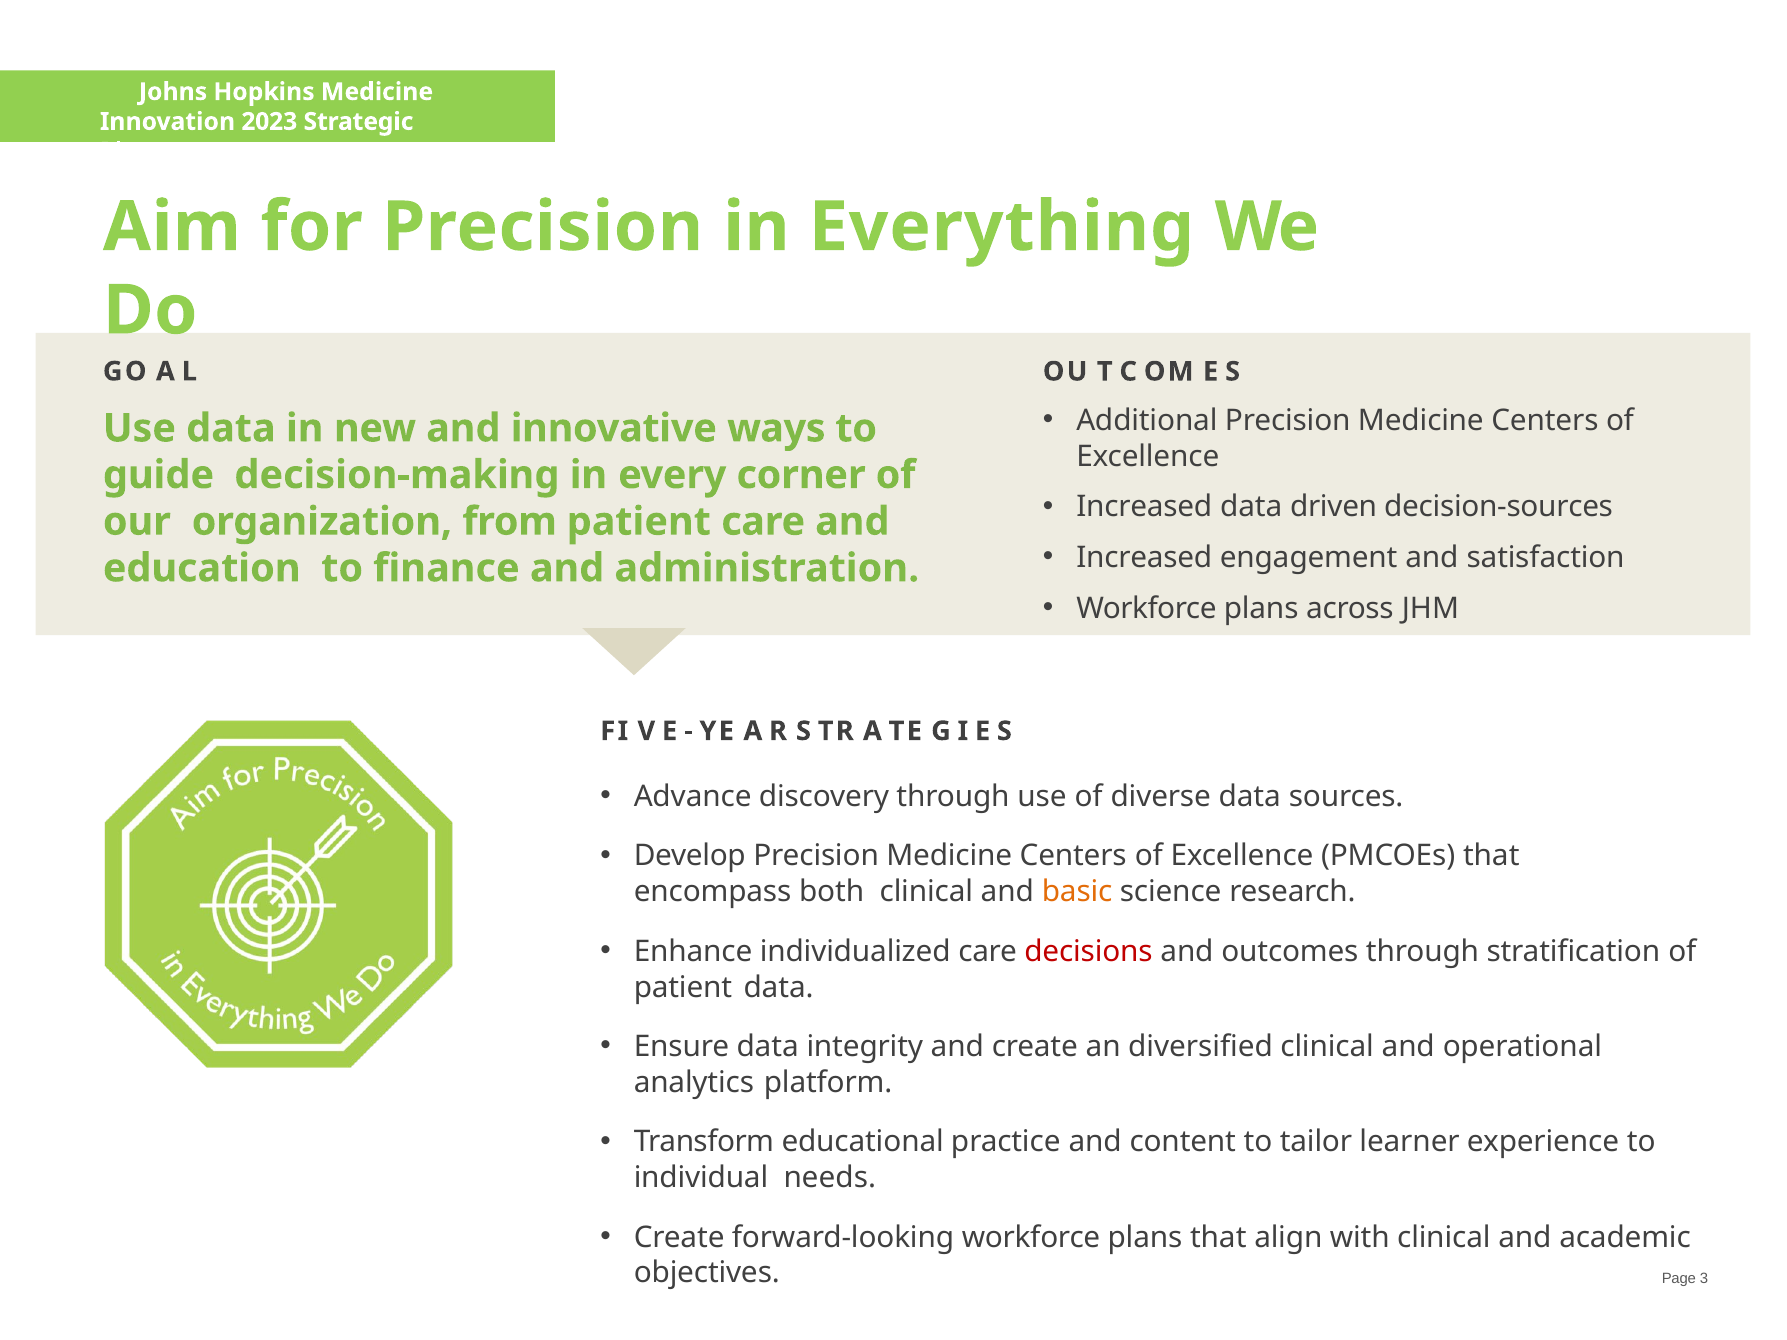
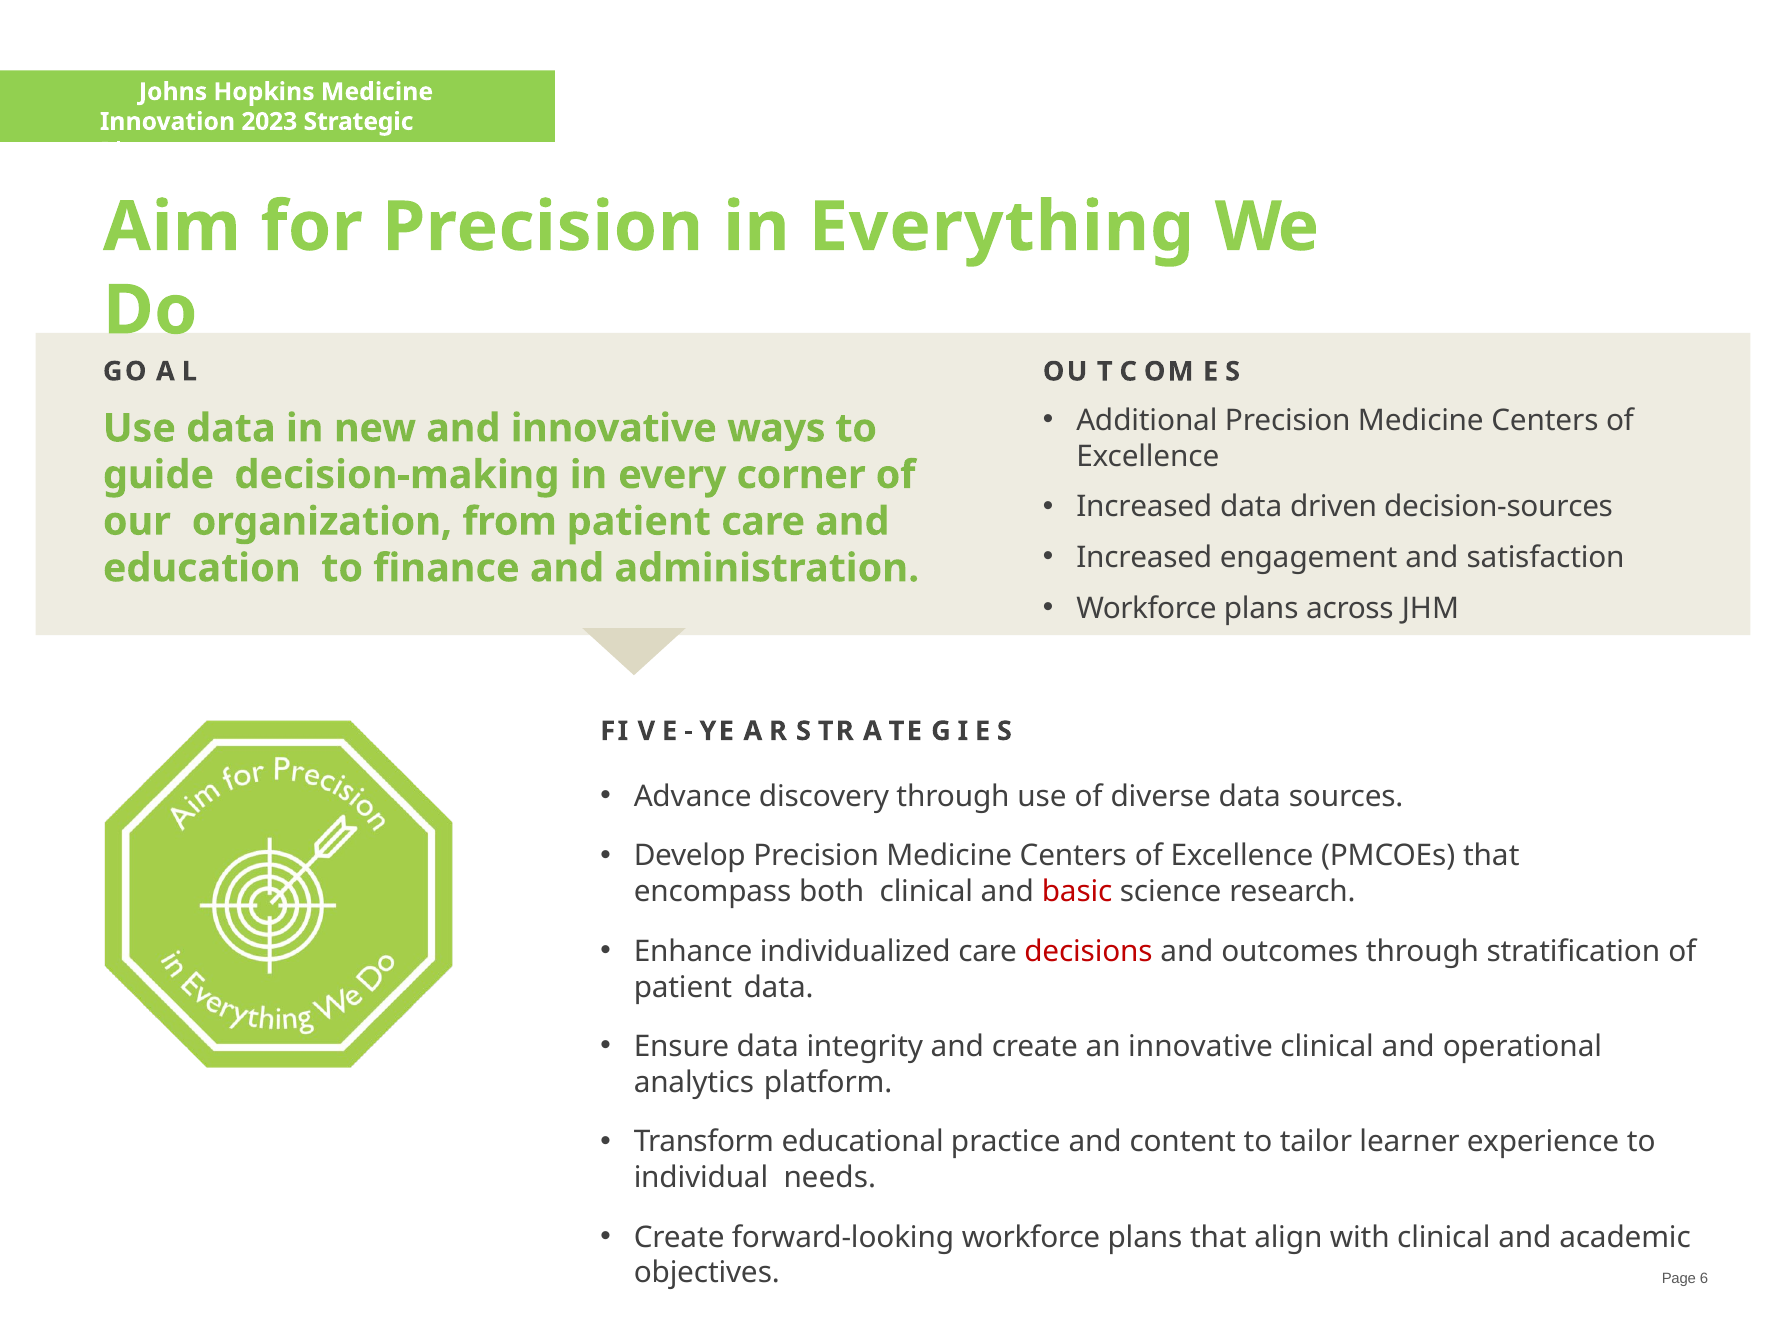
basic colour: orange -> red (1077, 892)
an diversified: diversified -> innovative (1201, 1047)
3: 3 -> 6 (1704, 1279)
